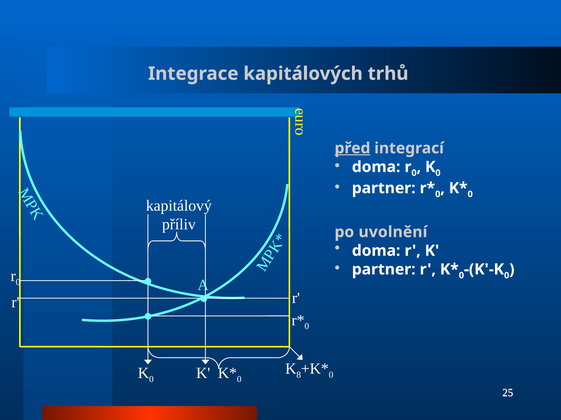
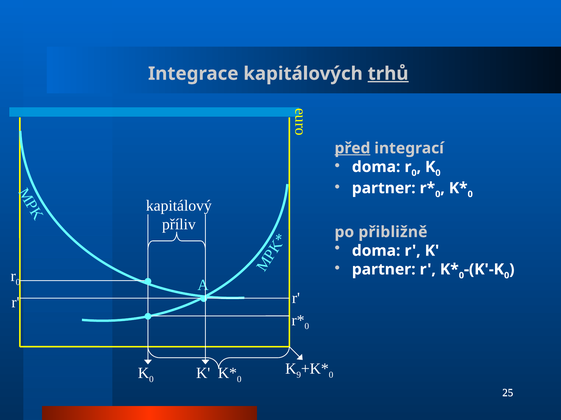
trhů underline: none -> present (388, 74)
uvolnění: uvolnění -> přibližně (393, 232)
8: 8 -> 9 (299, 375)
